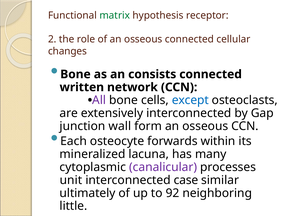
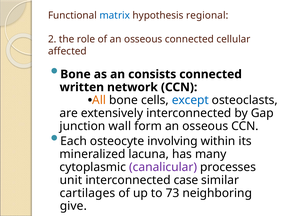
matrix colour: green -> blue (115, 15)
receptor: receptor -> regional (207, 15)
changes: changes -> affected (67, 51)
All colour: purple -> orange (99, 100)
forwards: forwards -> involving (173, 141)
ultimately: ultimately -> cartilages (87, 193)
92: 92 -> 73 (173, 193)
little: little -> give (73, 206)
